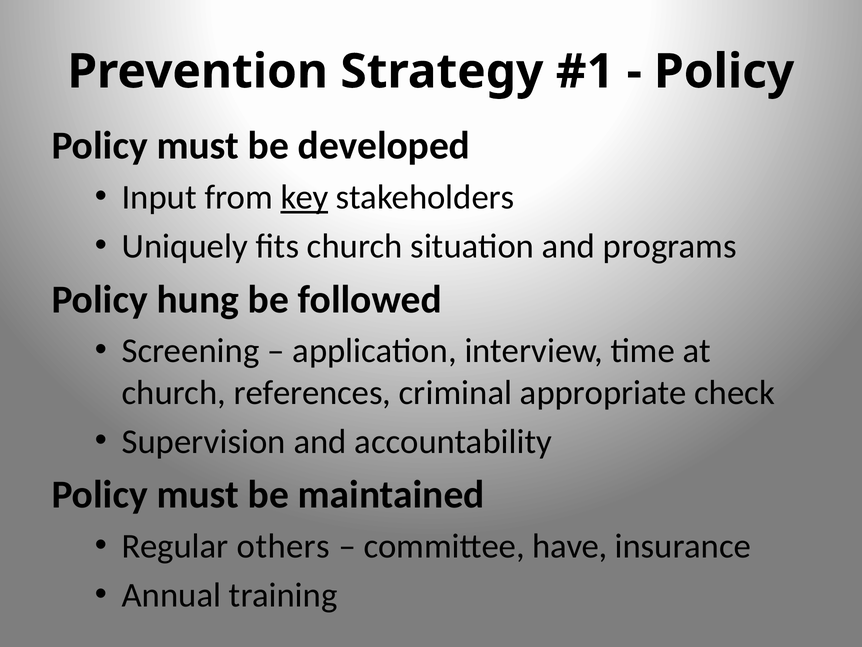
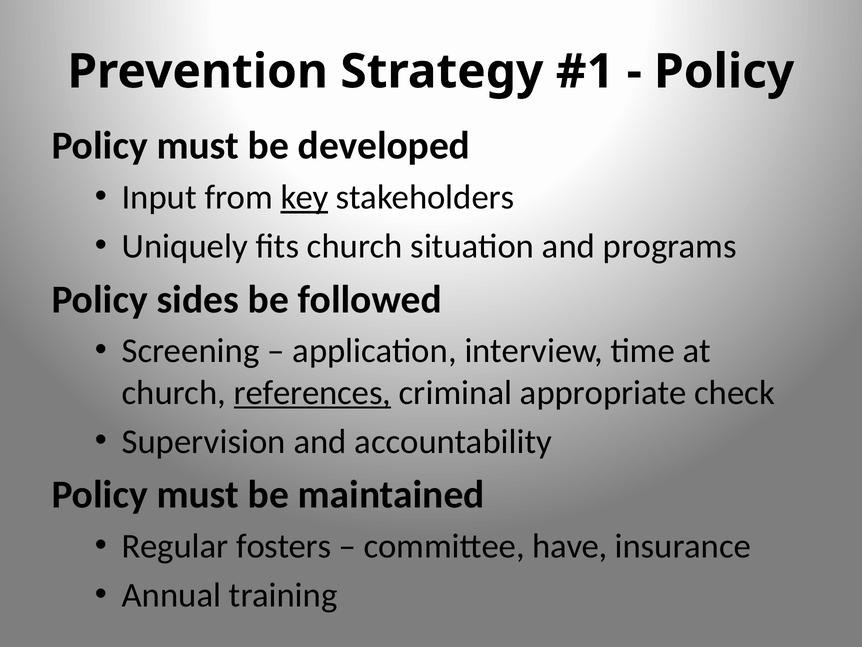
hung: hung -> sides (198, 299)
references underline: none -> present (313, 392)
others: others -> fosters (284, 546)
